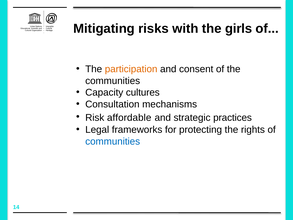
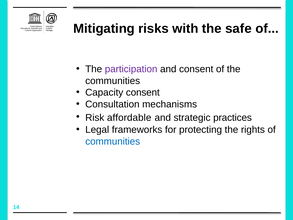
girls: girls -> safe (238, 29)
participation colour: orange -> purple (131, 69)
Capacity cultures: cultures -> consent (143, 92)
